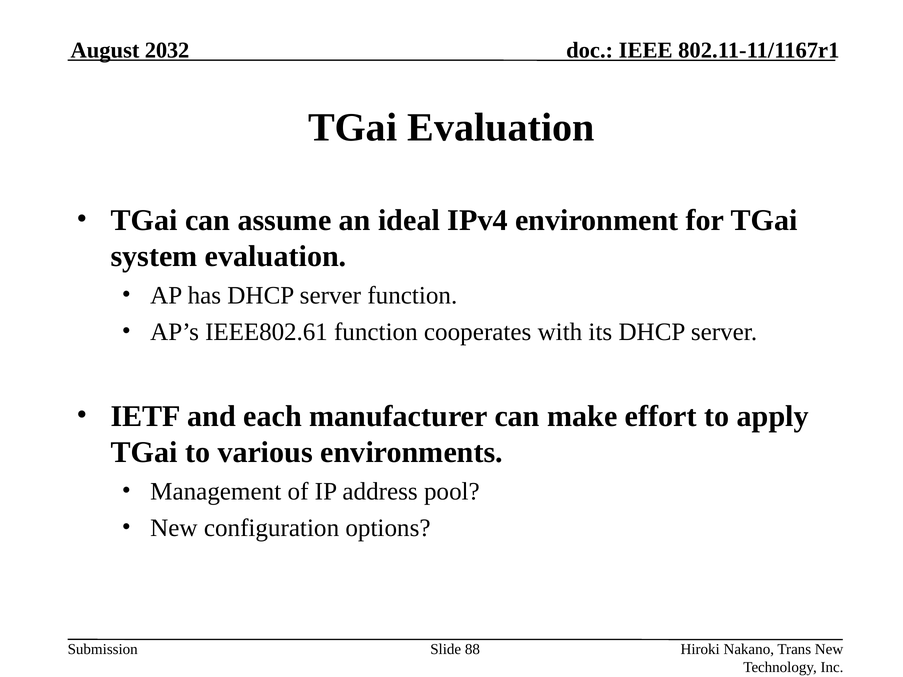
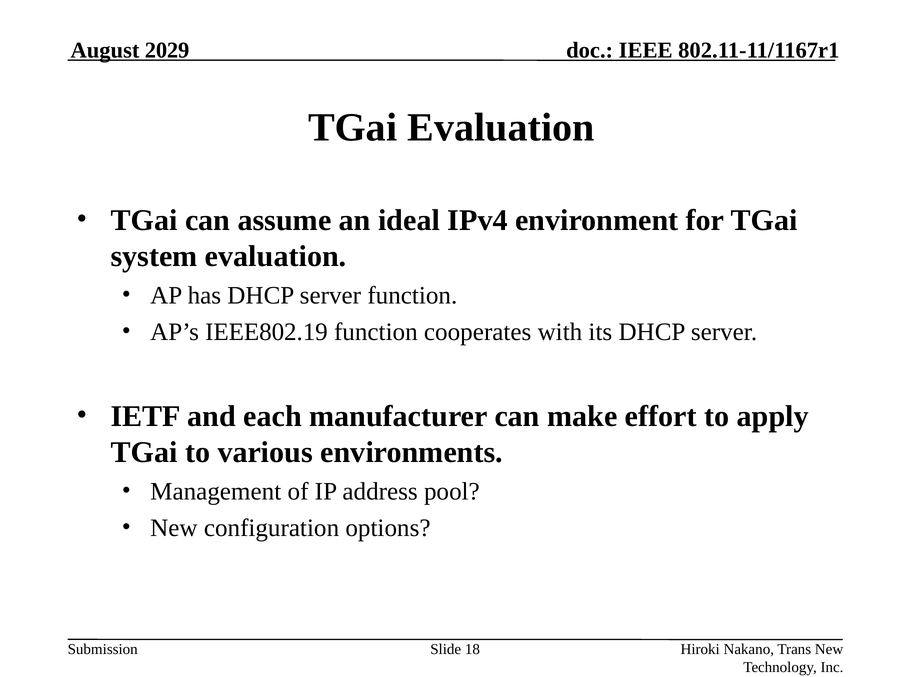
2032: 2032 -> 2029 (167, 50)
IEEE802.61: IEEE802.61 -> IEEE802.19 (266, 332)
88: 88 -> 18 (472, 650)
